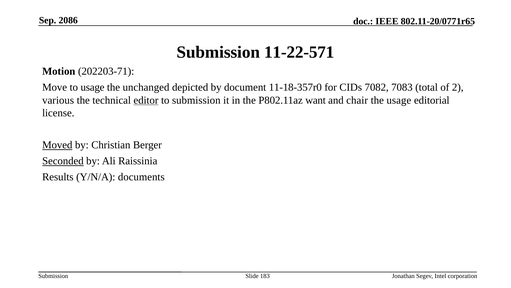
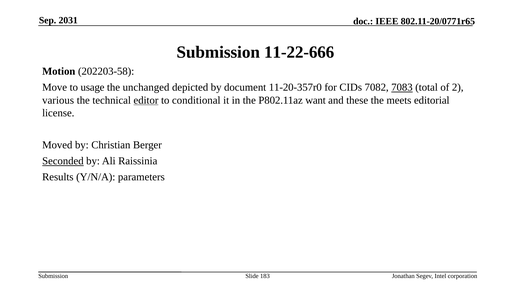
2086: 2086 -> 2031 (68, 20)
11-22-571: 11-22-571 -> 11-22-666 (299, 52)
202203-71: 202203-71 -> 202203-58 (106, 71)
11-18-357r0: 11-18-357r0 -> 11-20-357r0 (295, 87)
7083 underline: none -> present (402, 87)
to submission: submission -> conditional (196, 100)
chair: chair -> these (357, 100)
the usage: usage -> meets (399, 100)
Moved underline: present -> none (57, 145)
documents: documents -> parameters (141, 177)
